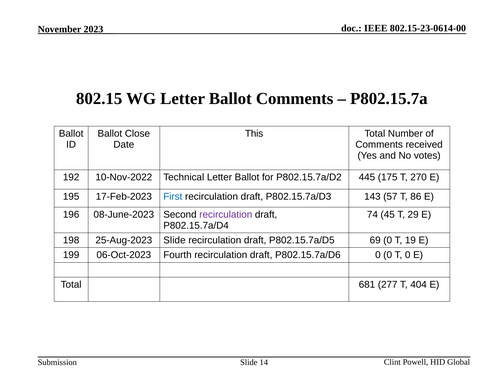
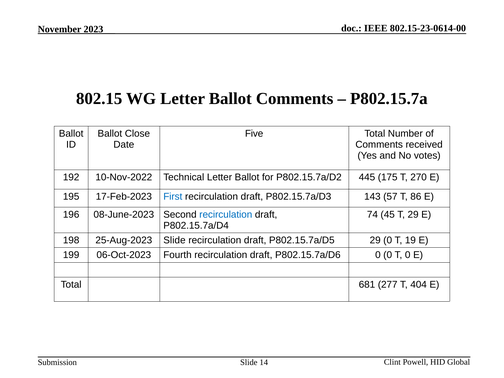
This: This -> Five (254, 134)
recirculation colour: purple -> blue (226, 214)
P802.15.7a/D5 69: 69 -> 29 (375, 240)
